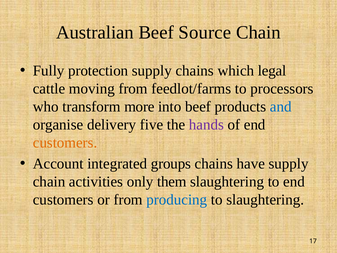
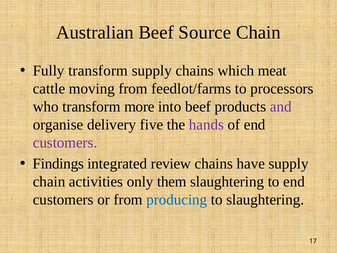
Fully protection: protection -> transform (98, 71)
legal: legal -> meat (272, 71)
and colour: blue -> purple (281, 107)
customers colour: orange -> purple (65, 143)
Account: Account -> Findings (58, 164)
groups: groups -> review (171, 164)
